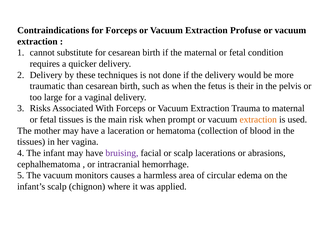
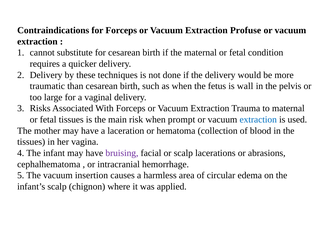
their: their -> wall (245, 86)
extraction colour: orange -> blue (258, 120)
monitors: monitors -> insertion (91, 176)
